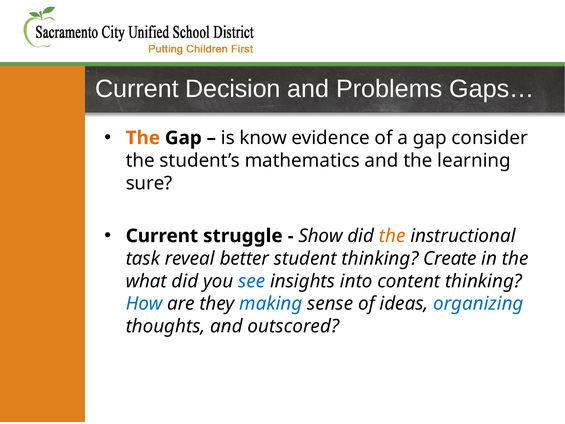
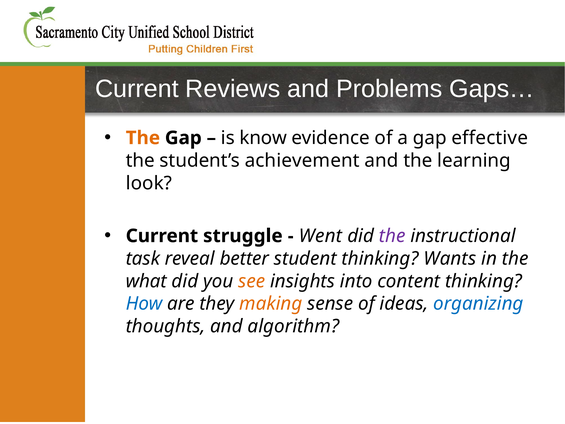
Decision: Decision -> Reviews (233, 89)
consider: consider -> effective (490, 138)
mathematics: mathematics -> achievement (302, 160)
sure: sure -> look (149, 183)
Show: Show -> Went (320, 236)
the colour: orange -> purple (392, 236)
Create: Create -> Wants (450, 258)
see colour: blue -> orange (252, 281)
making colour: blue -> orange (271, 304)
outscored: outscored -> algorithm (293, 326)
